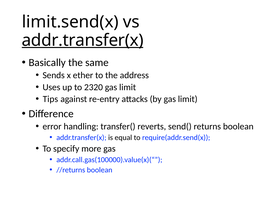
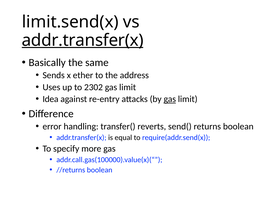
2320: 2320 -> 2302 (93, 87)
Tips: Tips -> Idea (51, 99)
gas underline: none -> present (170, 99)
